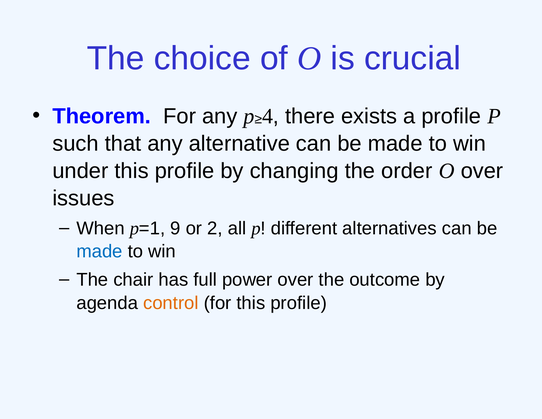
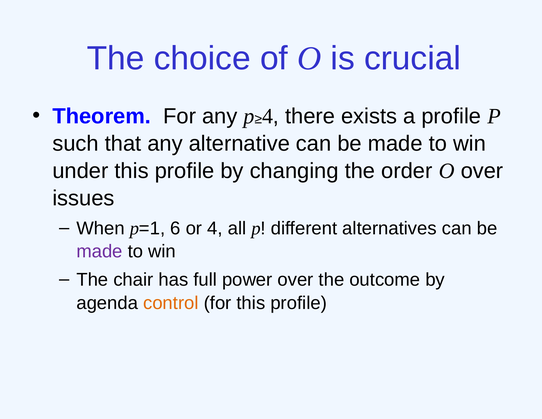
9: 9 -> 6 (175, 228)
or 2: 2 -> 4 (215, 228)
made colour: blue -> purple (100, 251)
